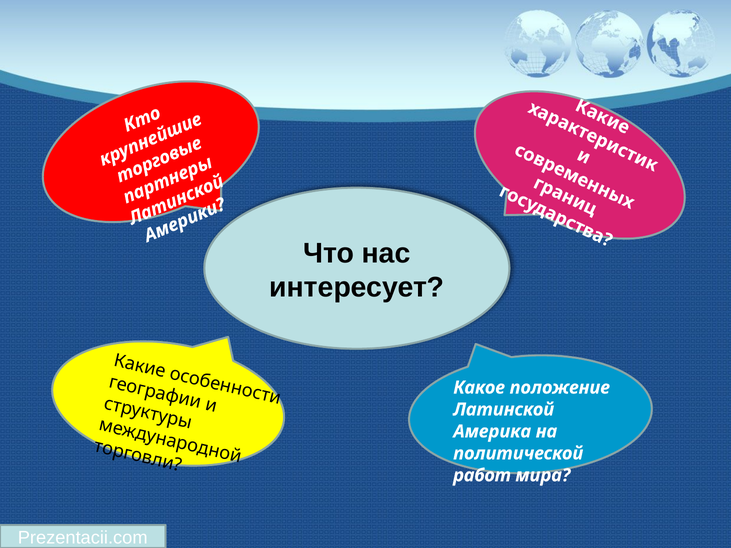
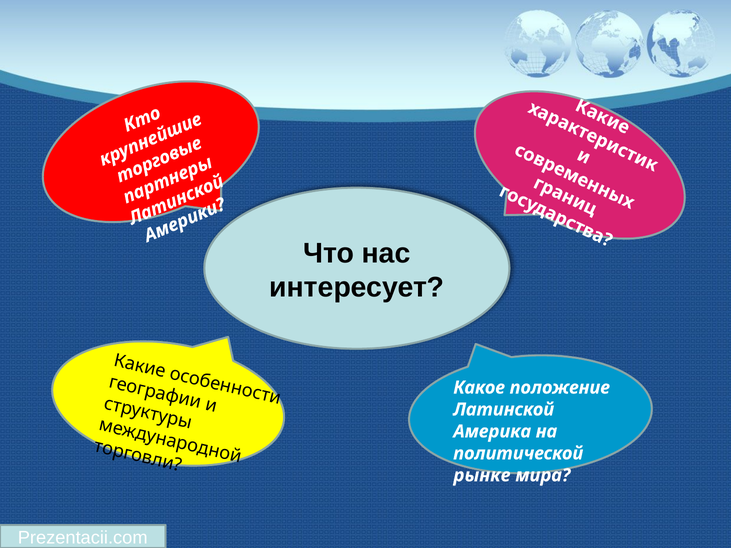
работ: работ -> рынке (482, 476)
